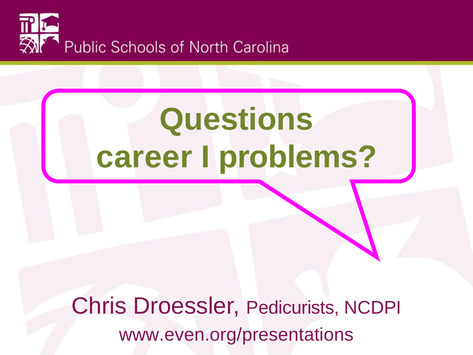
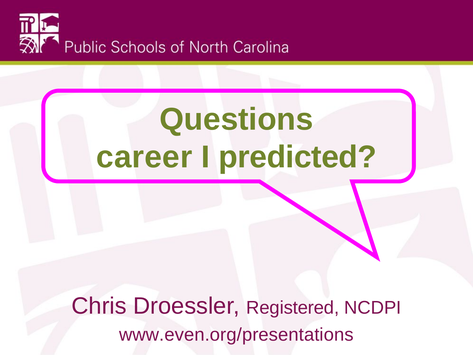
problems: problems -> predicted (298, 157)
Pedicurists: Pedicurists -> Registered (293, 308)
